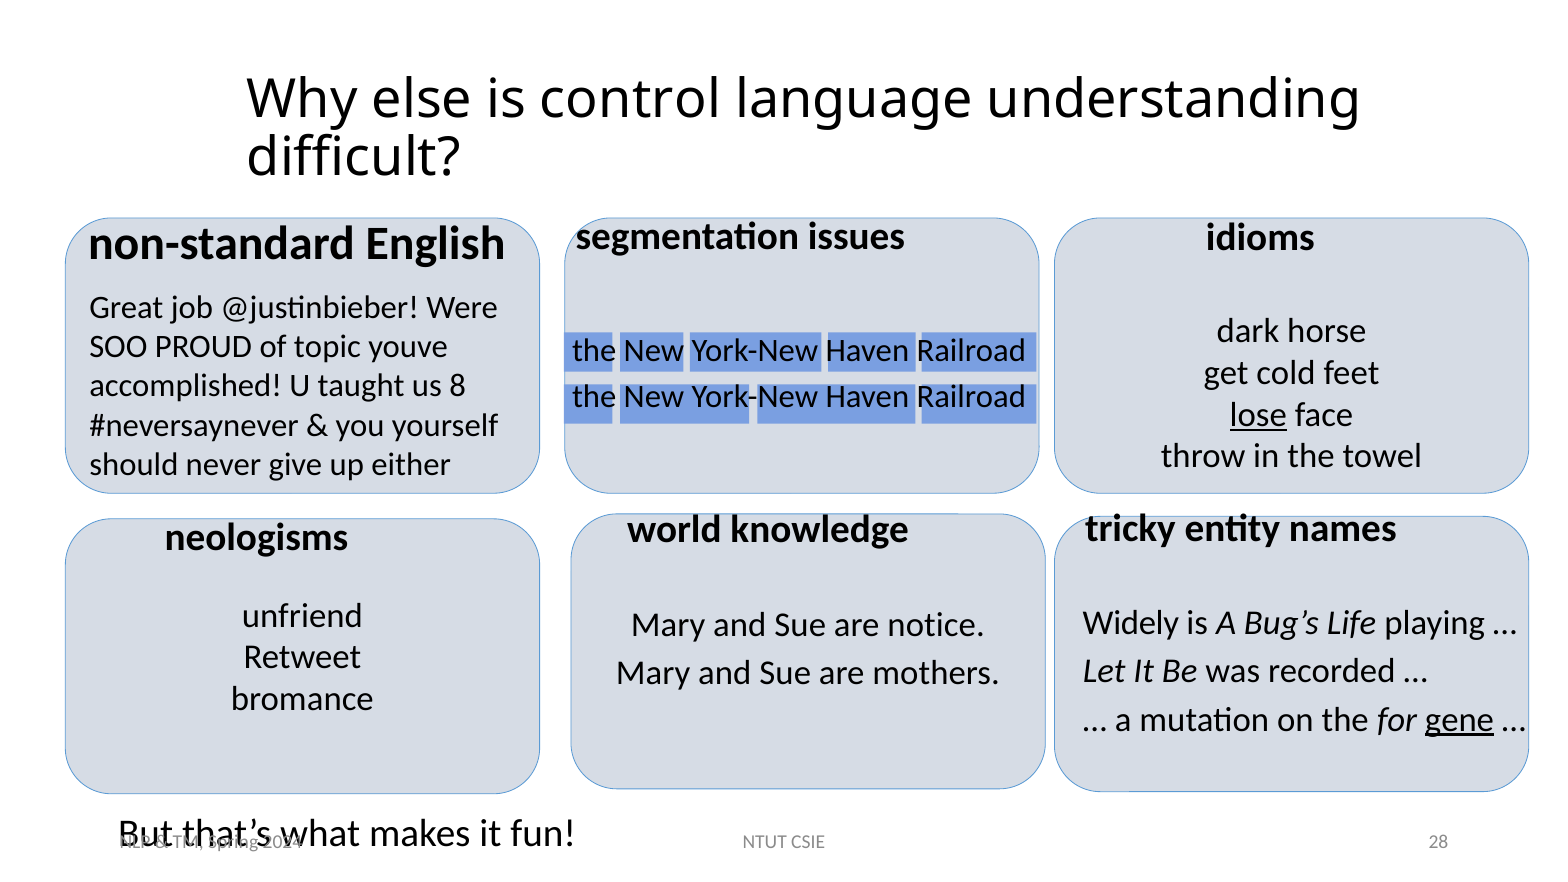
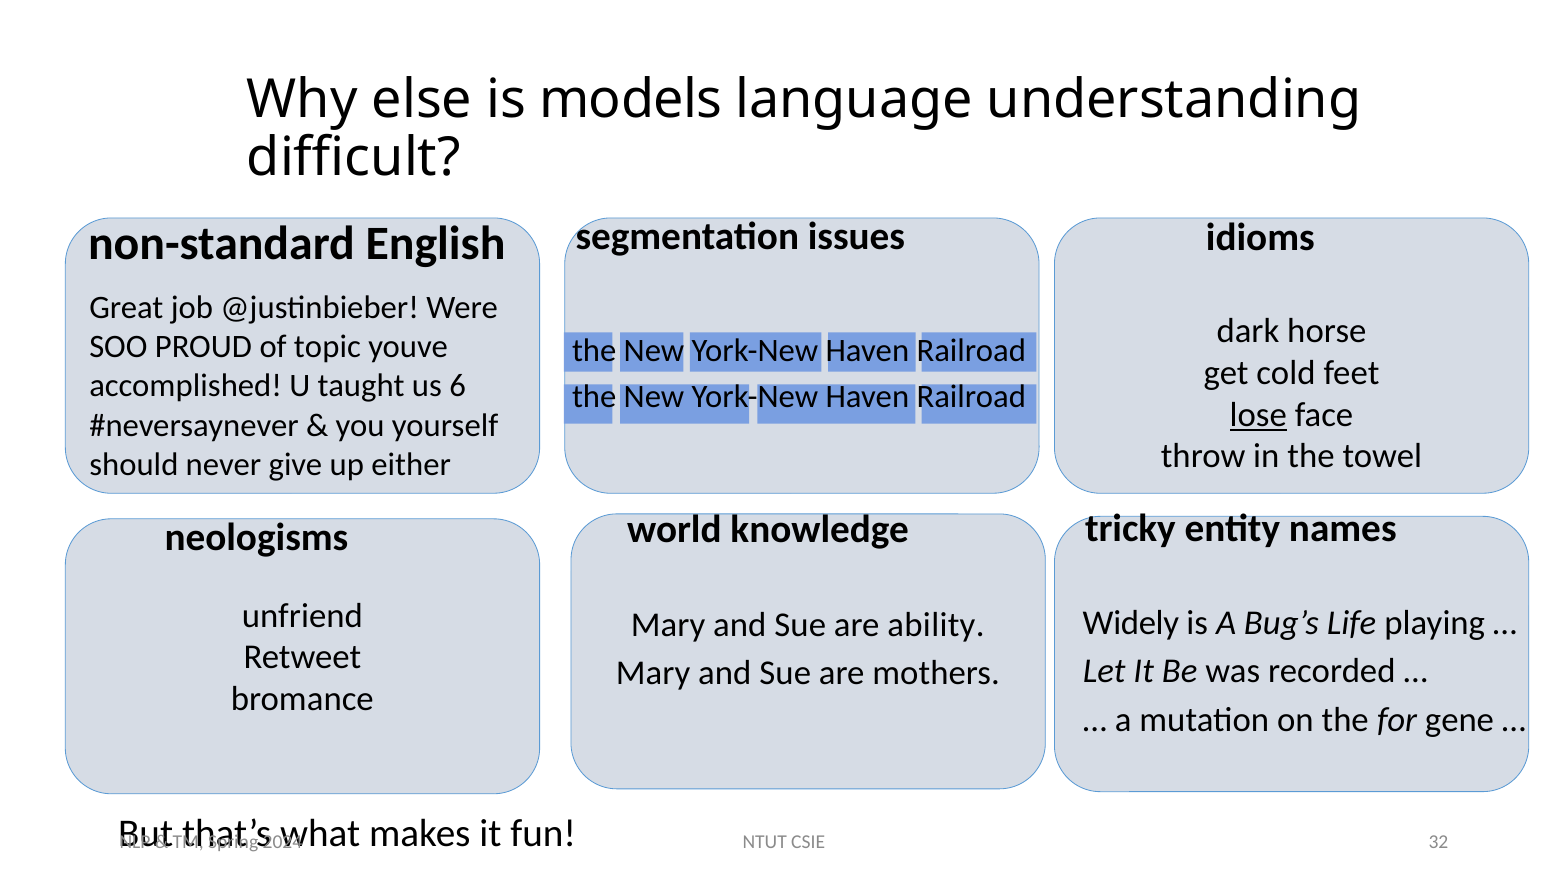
control: control -> models (631, 100)
8: 8 -> 6 (458, 386)
notice: notice -> ability (936, 625)
gene underline: present -> none (1459, 720)
28: 28 -> 32 (1438, 842)
